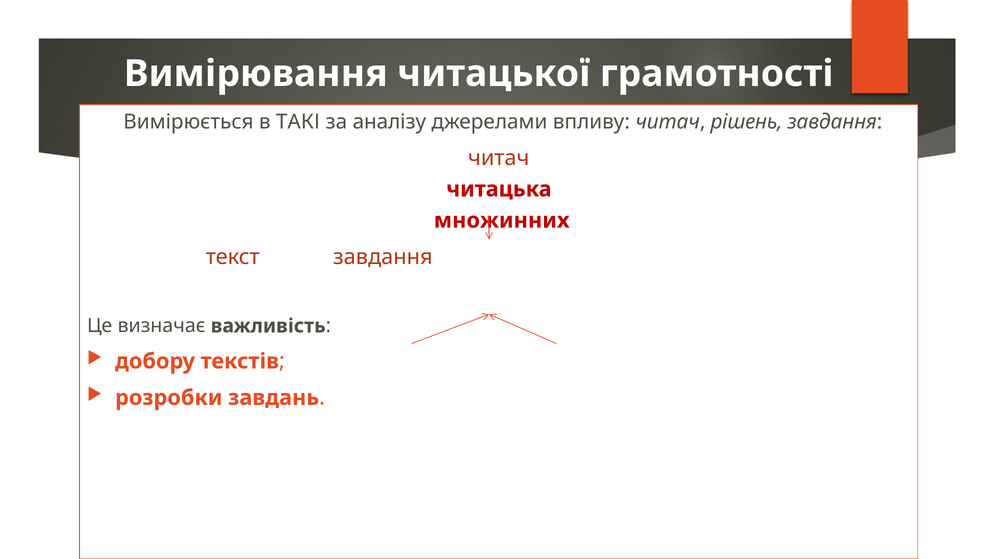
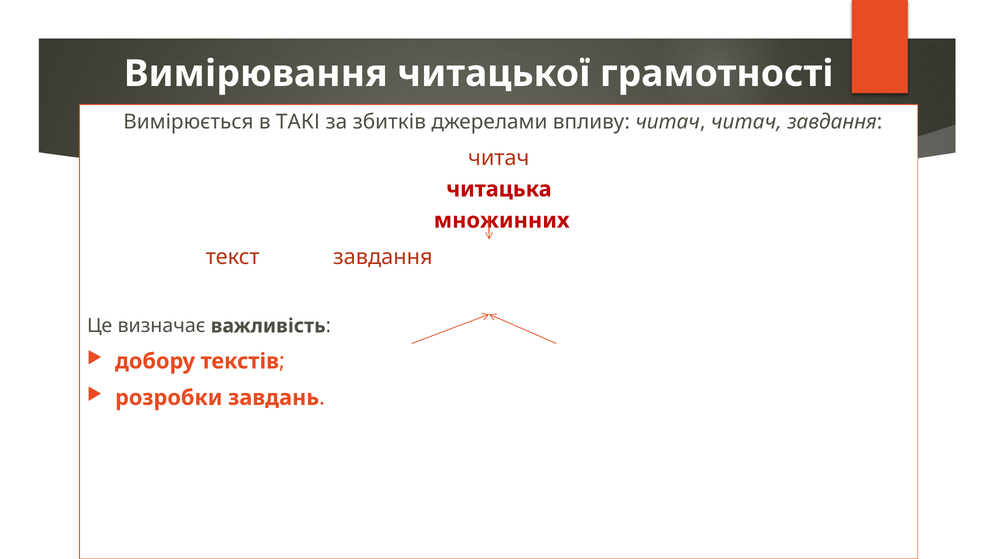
аналізу: аналізу -> збитків (389, 122)
читач рішень: рішень -> читач (746, 122)
